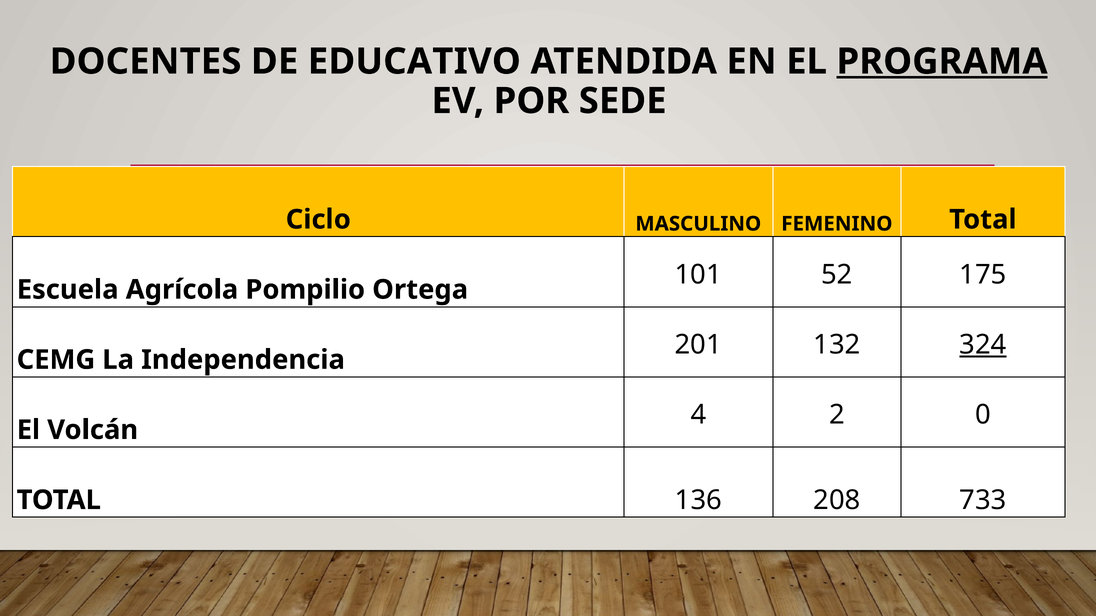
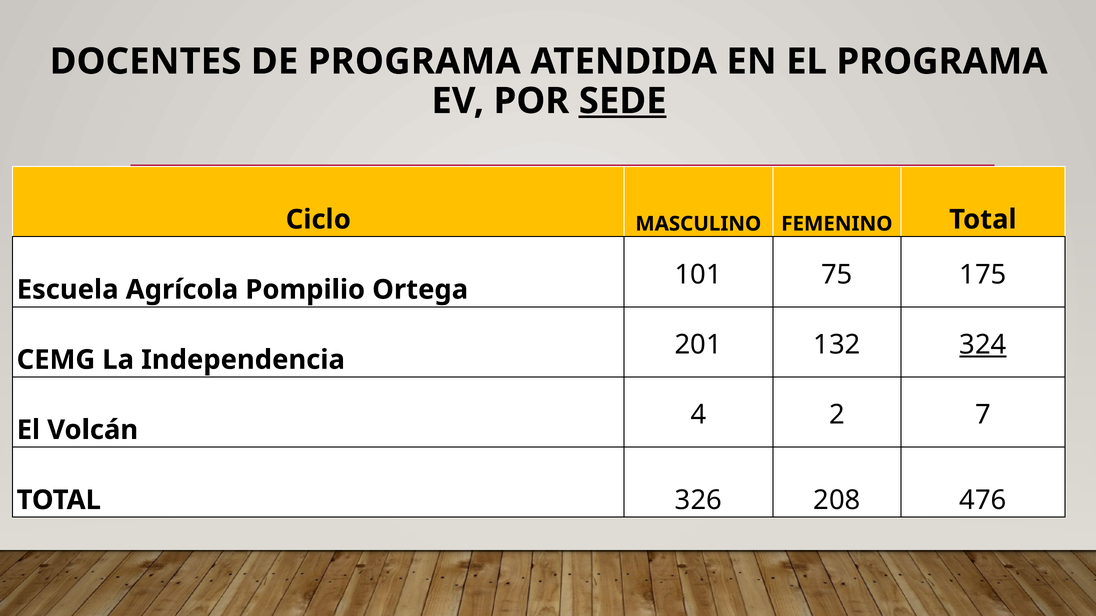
DE EDUCATIVO: EDUCATIVO -> PROGRAMA (414, 62)
PROGRAMA underline: present -> none (942, 62)
SEDE underline: none -> present (623, 101)
52: 52 -> 75 (837, 275)
0: 0 -> 7 (983, 415)
136: 136 -> 326 (698, 500)
733: 733 -> 476 (983, 500)
